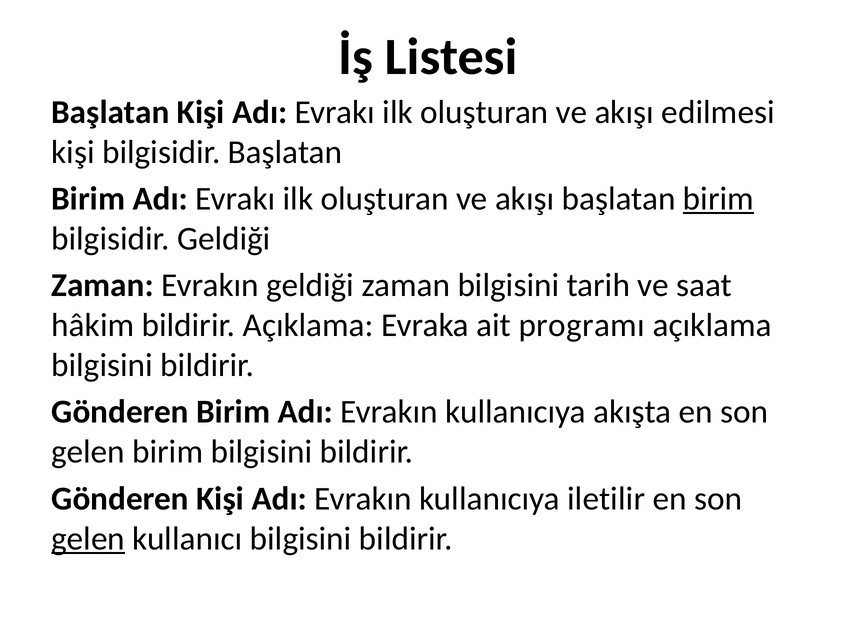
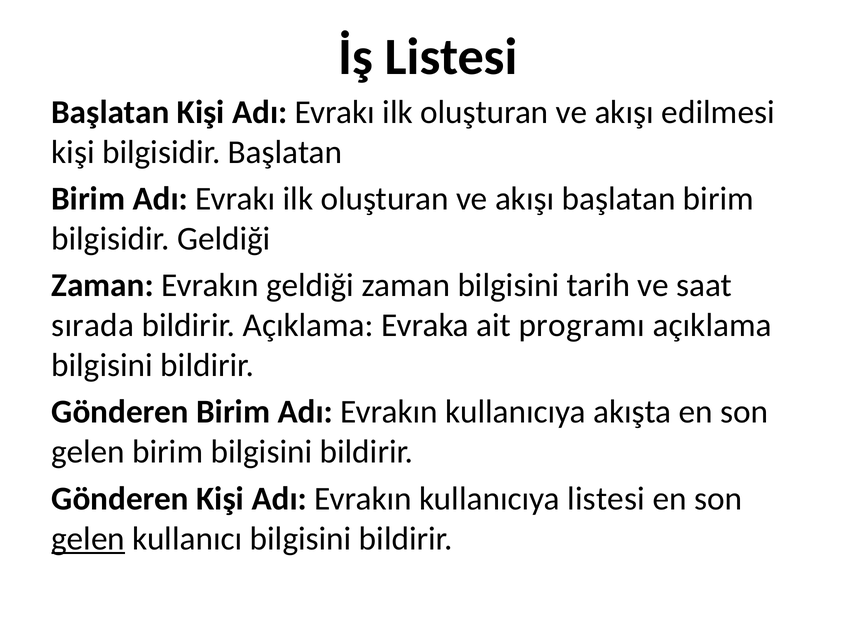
birim underline: present -> none (718, 199)
hâkim: hâkim -> sırada (93, 325)
kullanıcıya iletilir: iletilir -> listesi (606, 499)
